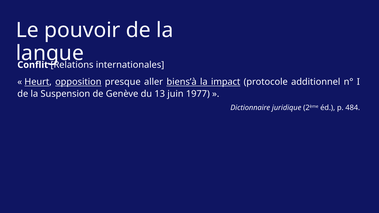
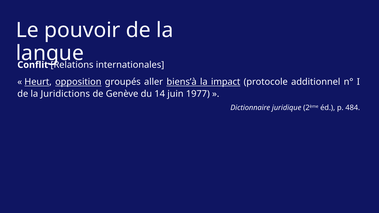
presque: presque -> groupés (123, 82)
Suspension: Suspension -> Juridictions (65, 94)
13: 13 -> 14 (160, 94)
